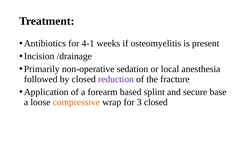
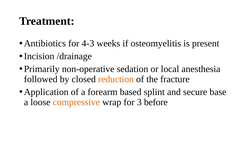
4-1: 4-1 -> 4-3 (88, 44)
reduction colour: purple -> orange (116, 80)
3 closed: closed -> before (156, 103)
